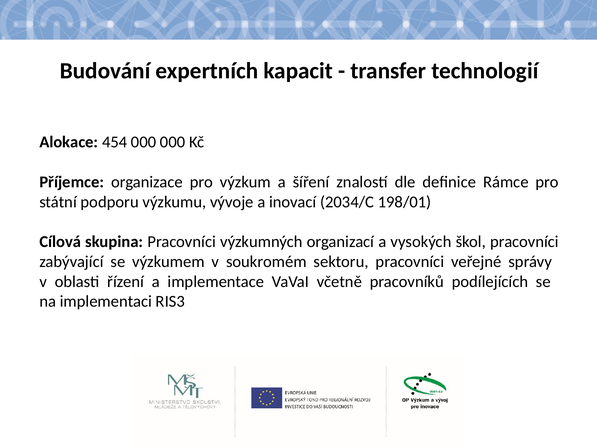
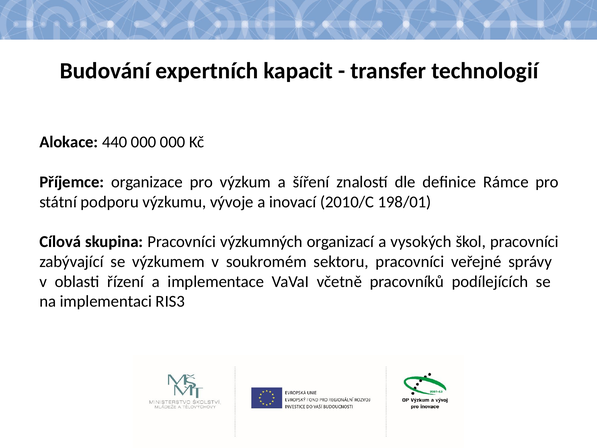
454: 454 -> 440 (115, 142)
2034/C: 2034/C -> 2010/C (347, 202)
